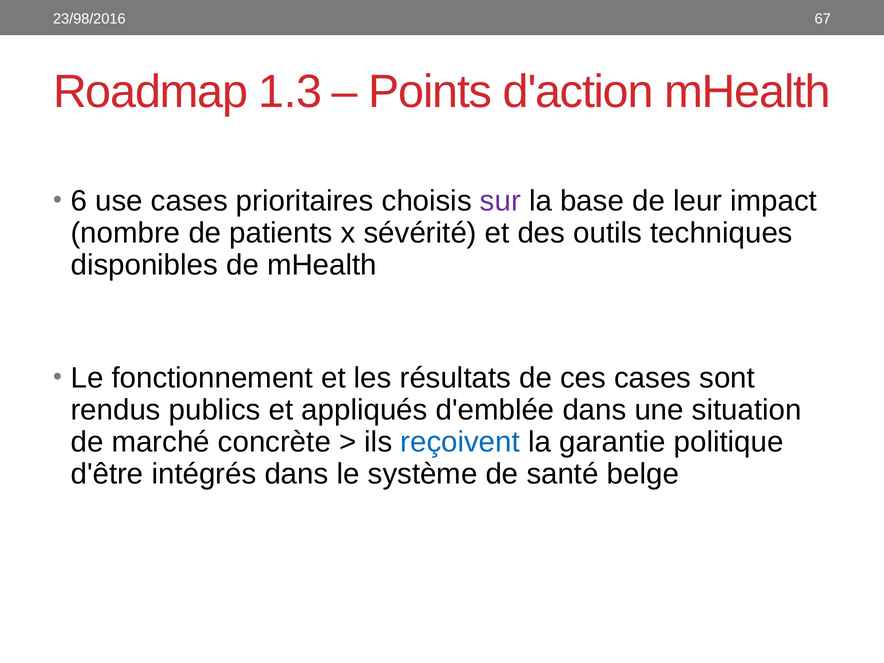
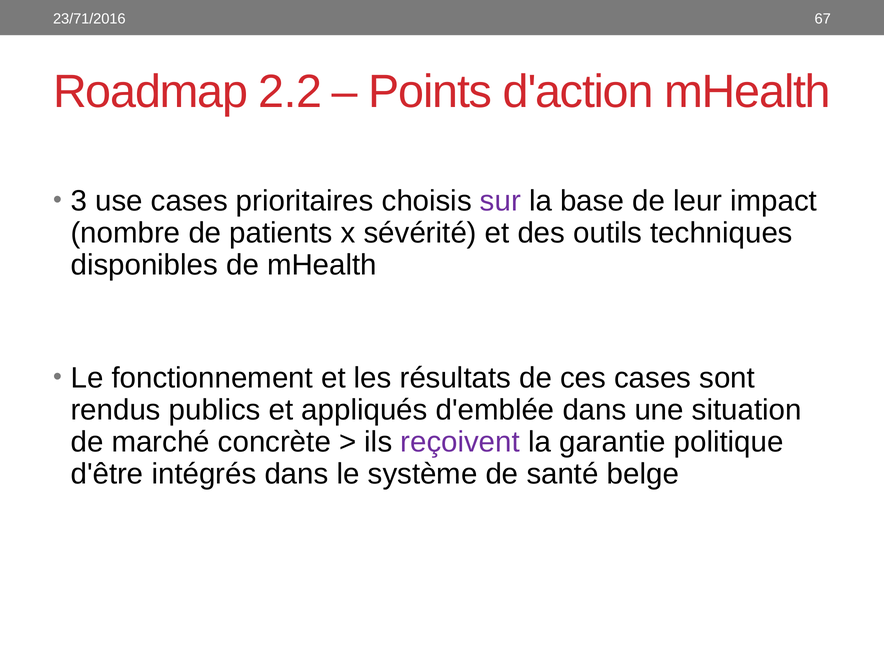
23/98/2016: 23/98/2016 -> 23/71/2016 (89, 19)
1.3: 1.3 -> 2.2 (290, 92)
6: 6 -> 3 (79, 201)
reçoivent colour: blue -> purple (460, 442)
